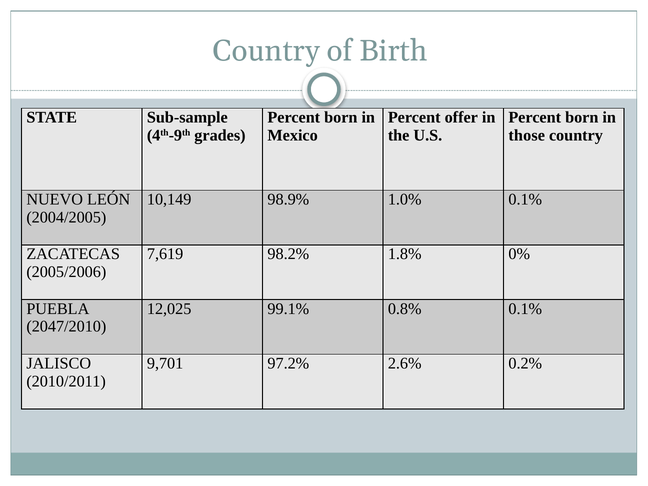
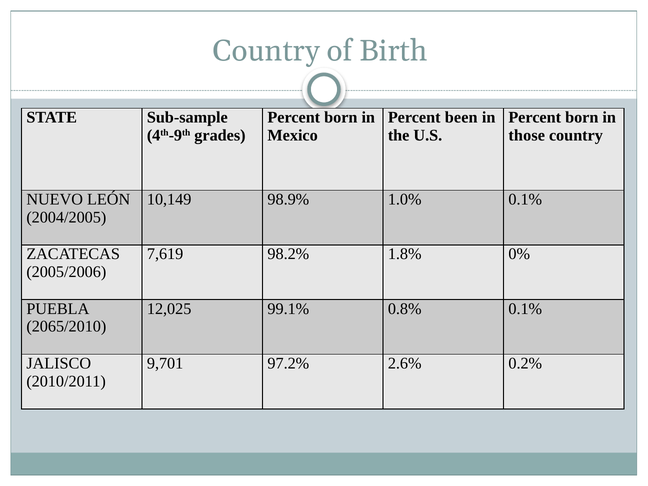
offer: offer -> been (461, 117)
2047/2010: 2047/2010 -> 2065/2010 (66, 327)
